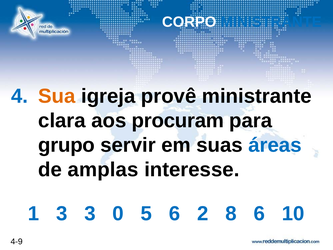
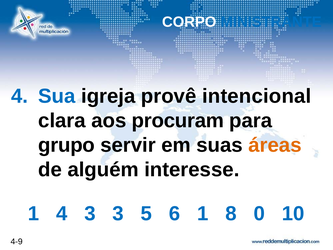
Sua colour: orange -> blue (57, 96)
provê ministrante: ministrante -> intencional (257, 96)
áreas colour: blue -> orange (275, 145)
amplas: amplas -> alguém (103, 169)
1 3: 3 -> 4 (62, 213)
3 0: 0 -> 3 (118, 213)
6 2: 2 -> 1 (203, 213)
8 6: 6 -> 0 (259, 213)
